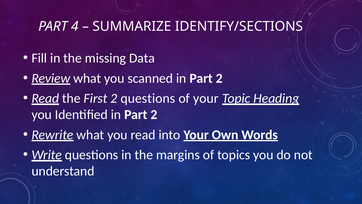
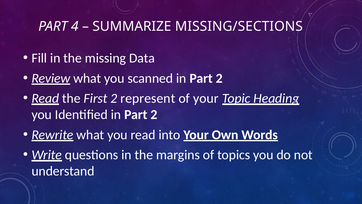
IDENTIFY/SECTIONS: IDENTIFY/SECTIONS -> MISSING/SECTIONS (239, 26)
2 questions: questions -> represent (148, 98)
